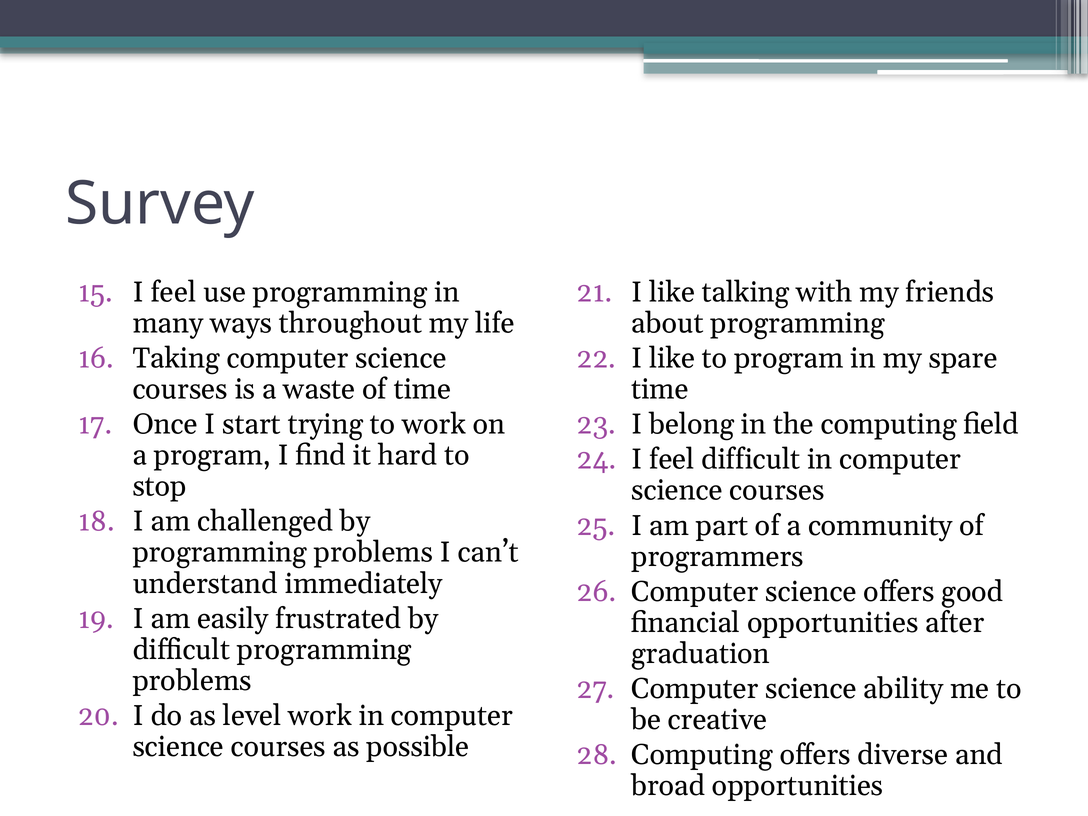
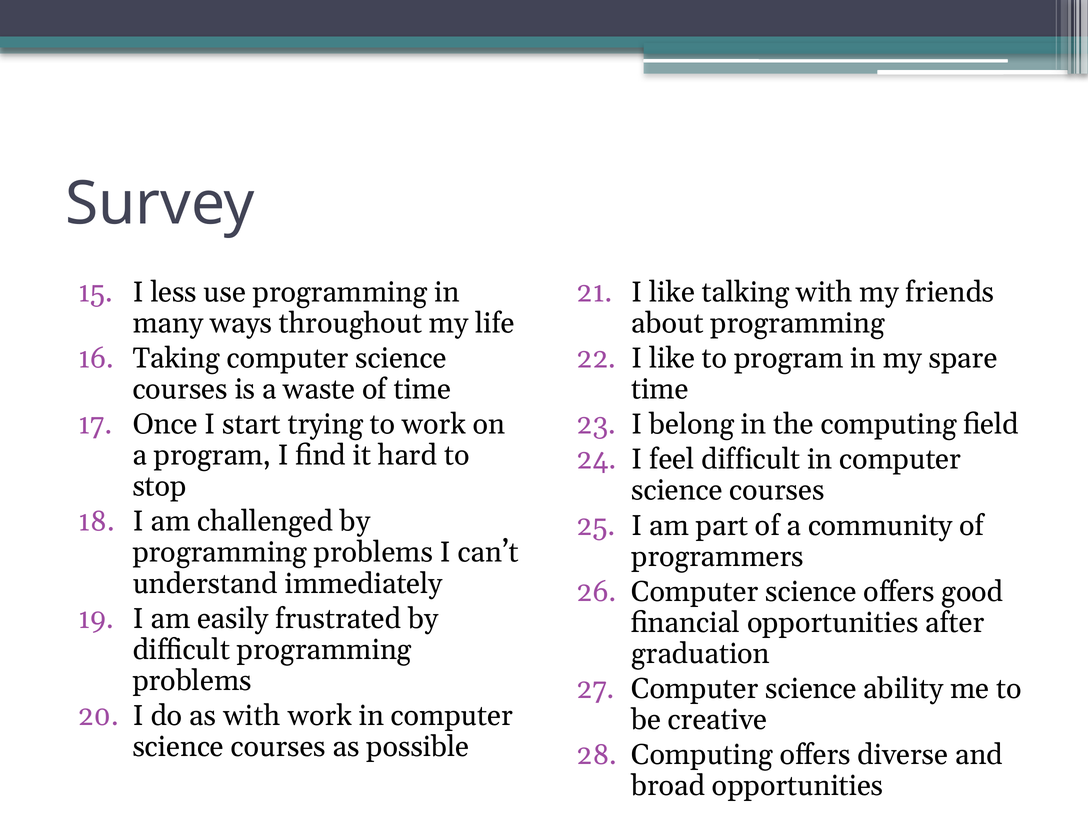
feel: feel -> less (174, 292)
as level: level -> with (252, 716)
